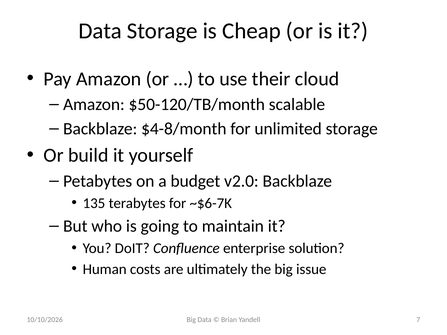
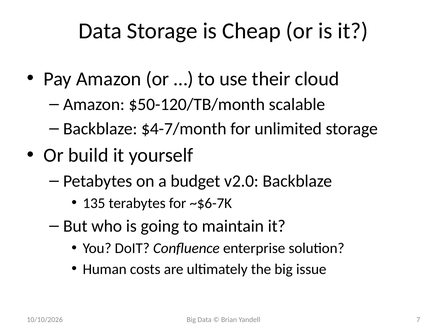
$4-8/month: $4-8/month -> $4-7/month (184, 129)
